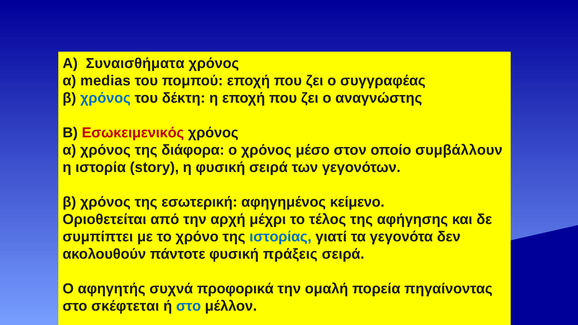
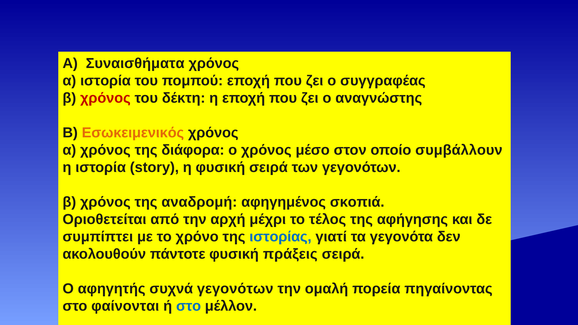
α medias: medias -> ιστορία (105, 81)
χρόνος colour: blue -> red (105, 98)
Εσωκειμενικός colour: red -> orange (133, 133)
εσωτερική: εσωτερική -> αναδρομή (199, 202)
κείμενο: κείμενο -> σκοπιά (357, 202)
συχνά προφορικά: προφορικά -> γεγονότων (235, 289)
σκέφτεται: σκέφτεται -> φαίνονται (125, 306)
